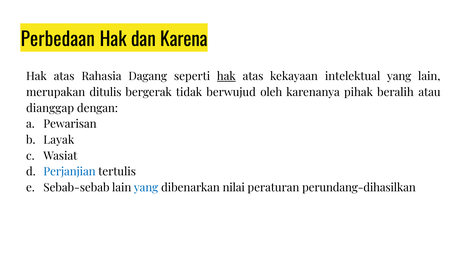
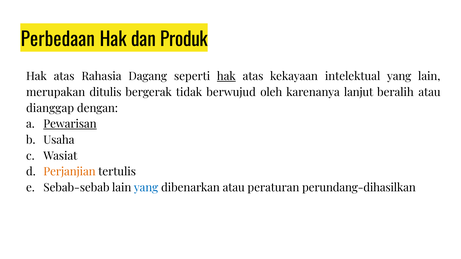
Karena: Karena -> Produk (184, 40)
pihak: pihak -> lanjut (359, 93)
Pewarisan underline: none -> present (70, 124)
Layak: Layak -> Usaha (59, 140)
Perjanjian colour: blue -> orange (70, 172)
dibenarkan nilai: nilai -> atau (234, 188)
